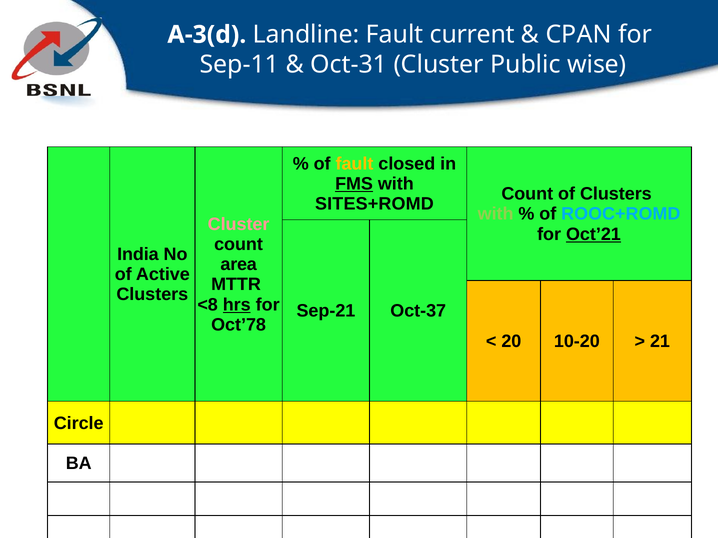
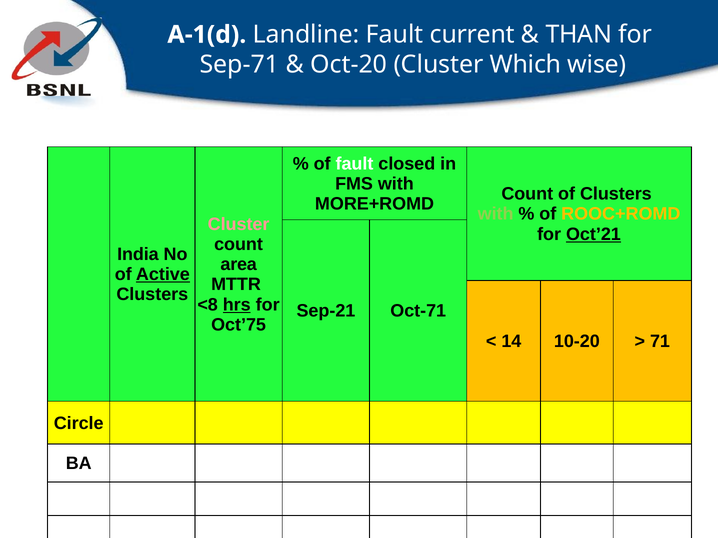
A-3(d: A-3(d -> A-1(d (207, 35)
CPAN: CPAN -> THAN (579, 35)
Sep-11: Sep-11 -> Sep-71 (239, 65)
Oct-31: Oct-31 -> Oct-20 (349, 65)
Public: Public -> Which (526, 65)
fault colour: yellow -> white (354, 164)
FMS underline: present -> none (354, 184)
SITES+ROMD: SITES+ROMD -> MORE+ROMD (375, 204)
ROOC+ROMD colour: light blue -> yellow (621, 214)
Active underline: none -> present (163, 275)
Oct-37: Oct-37 -> Oct-71 (418, 311)
Oct’78: Oct’78 -> Oct’75 (239, 325)
20: 20 -> 14 (511, 342)
21: 21 -> 71 (660, 342)
